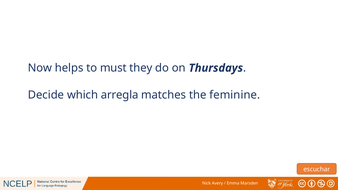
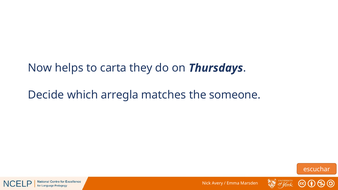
must: must -> carta (113, 68)
feminine: feminine -> someone (235, 95)
